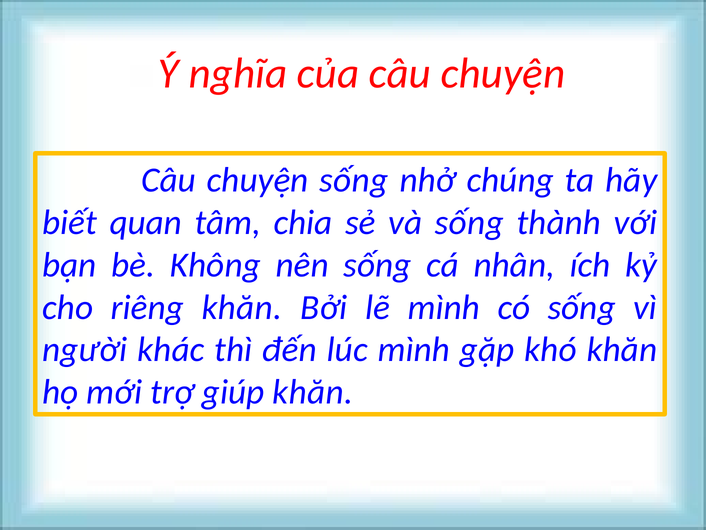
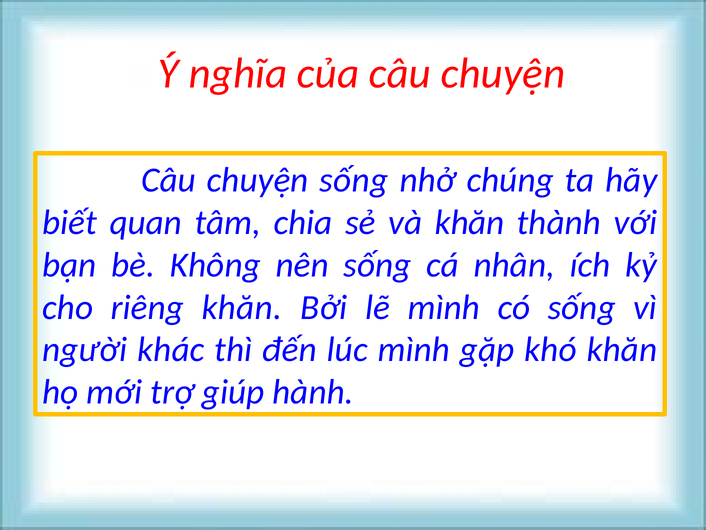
và sống: sống -> khăn (470, 222)
giúp khăn: khăn -> hành (313, 392)
